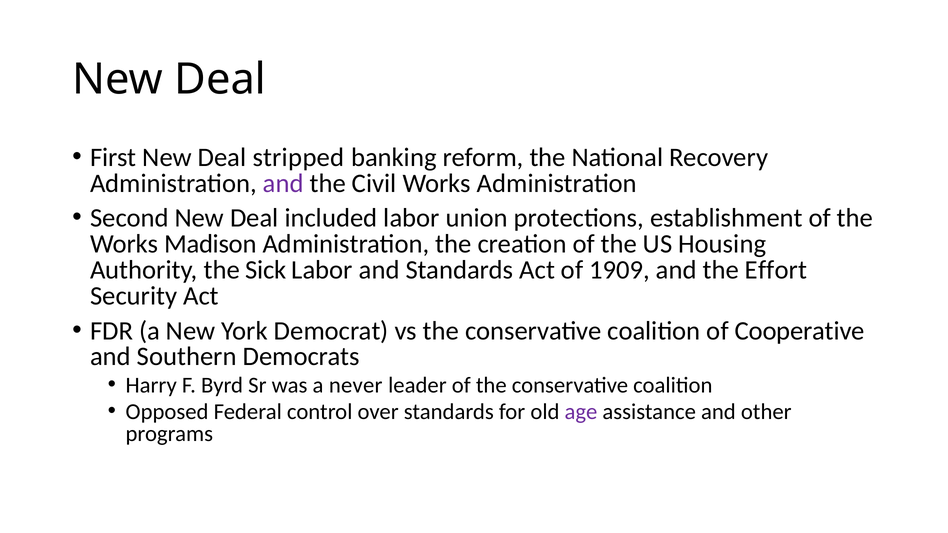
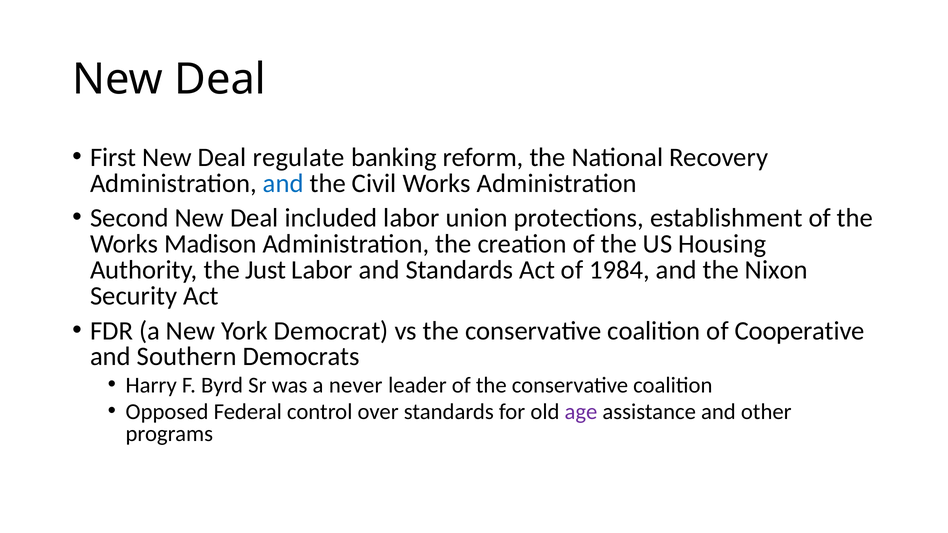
stripped: stripped -> regulate (299, 157)
and colour: purple -> blue (283, 183)
Sick: Sick -> Just (266, 270)
1909: 1909 -> 1984 (620, 270)
Effort: Effort -> Nixon (776, 270)
